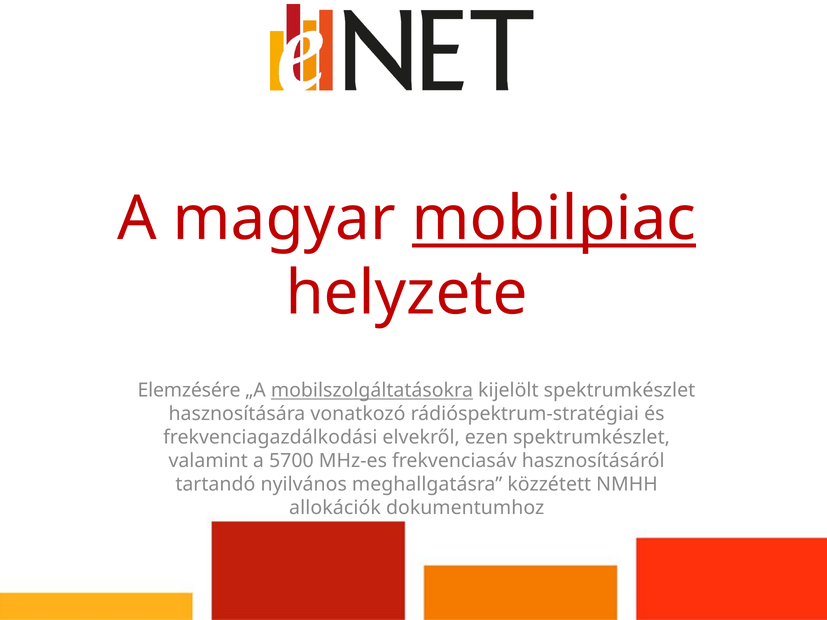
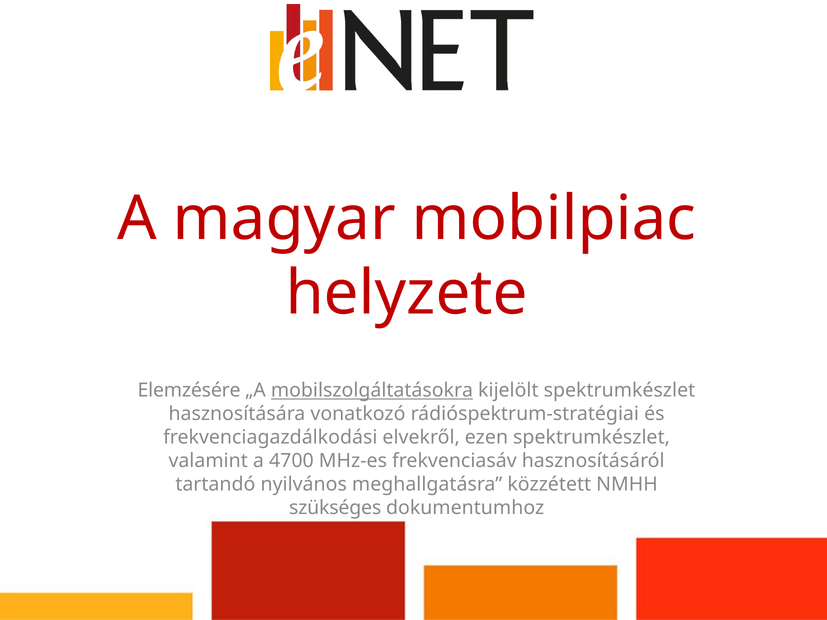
mobilpiac underline: present -> none (554, 219)
5700: 5700 -> 4700 (291, 461)
allokációk: allokációk -> szükséges (335, 508)
